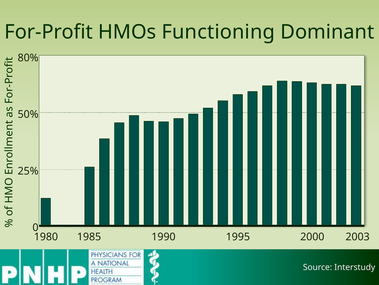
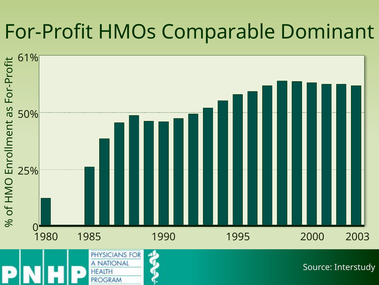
Functioning: Functioning -> Comparable (218, 32)
80%: 80% -> 61% (28, 58)
